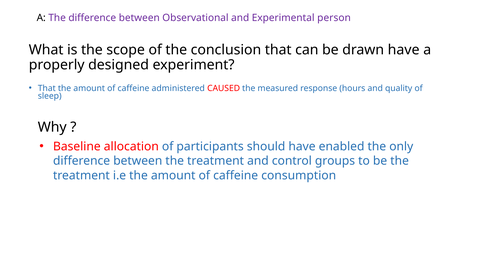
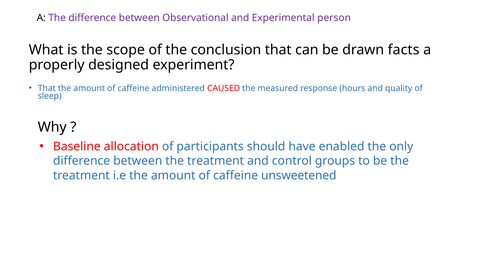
drawn have: have -> facts (404, 50)
consumption: consumption -> unsweetened (299, 175)
